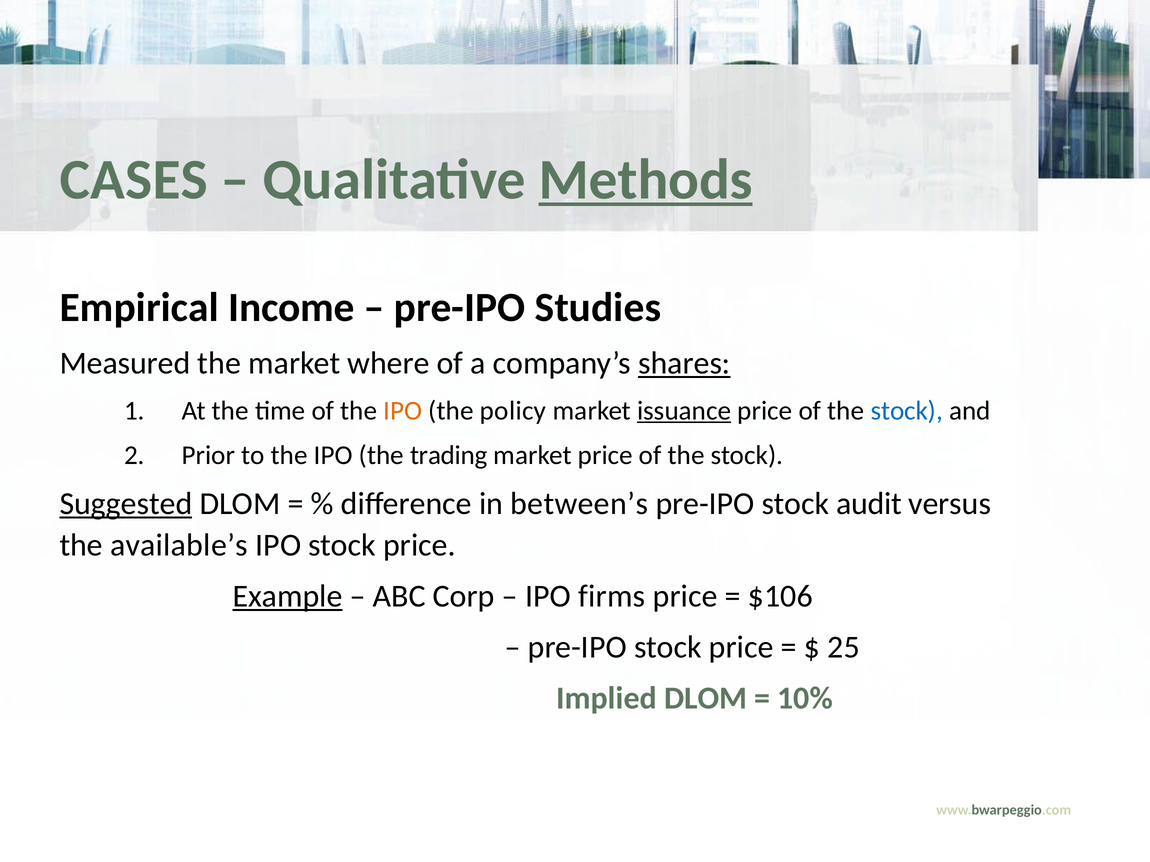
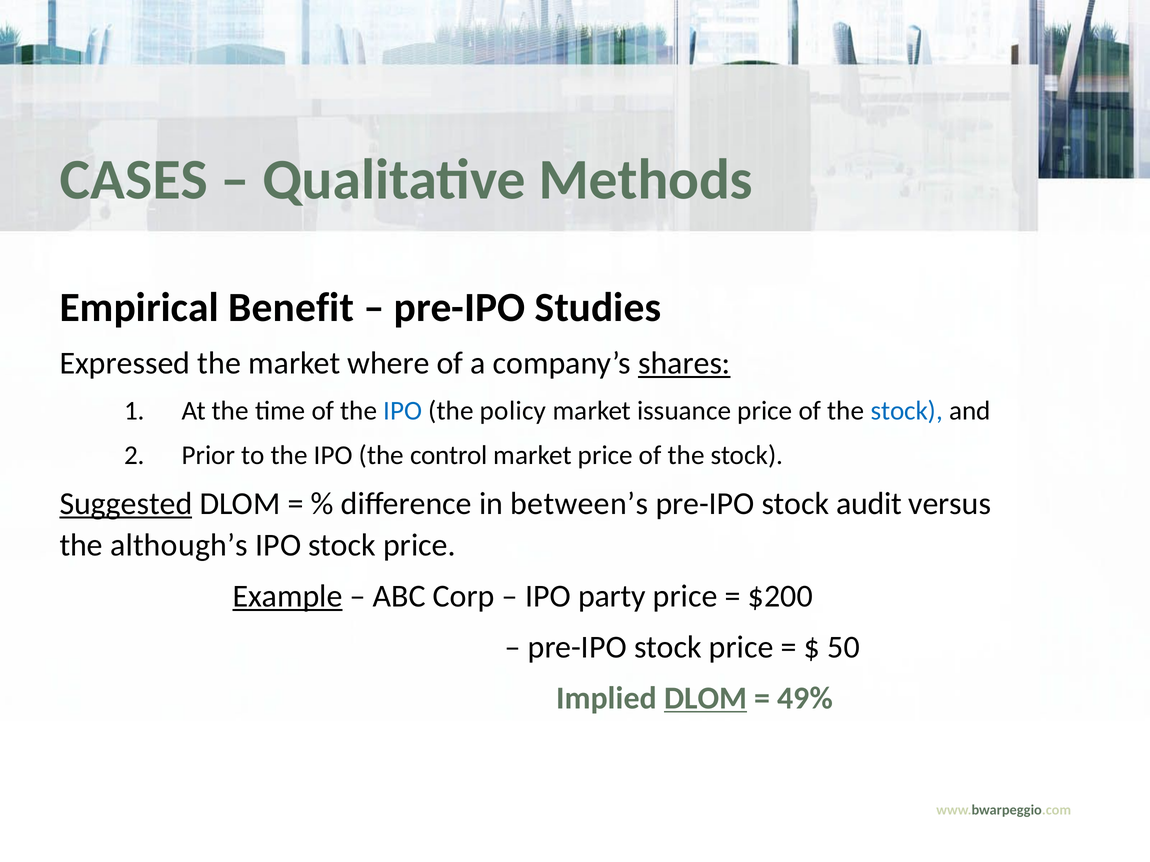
Methods underline: present -> none (646, 180)
Income: Income -> Benefit (291, 308)
Measured: Measured -> Expressed (125, 364)
IPO colour: orange -> blue (403, 411)
issuance underline: present -> none (684, 411)
trading: trading -> control (449, 456)
available’s: available’s -> although’s (179, 545)
firms: firms -> party (612, 596)
$106: $106 -> $200 (780, 596)
25: 25 -> 50 (844, 647)
DLOM underline: none -> present (706, 698)
10%: 10% -> 49% (805, 698)
